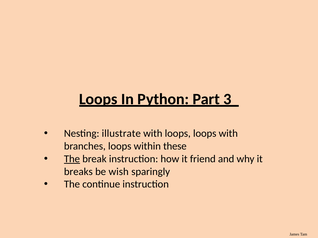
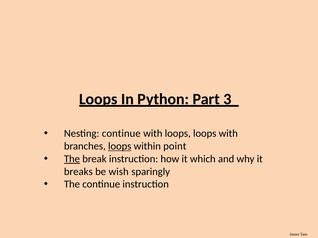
Nesting illustrate: illustrate -> continue (121, 134)
loops underline: none -> present (120, 146)
these: these -> point (175, 146)
friend: friend -> which (203, 159)
